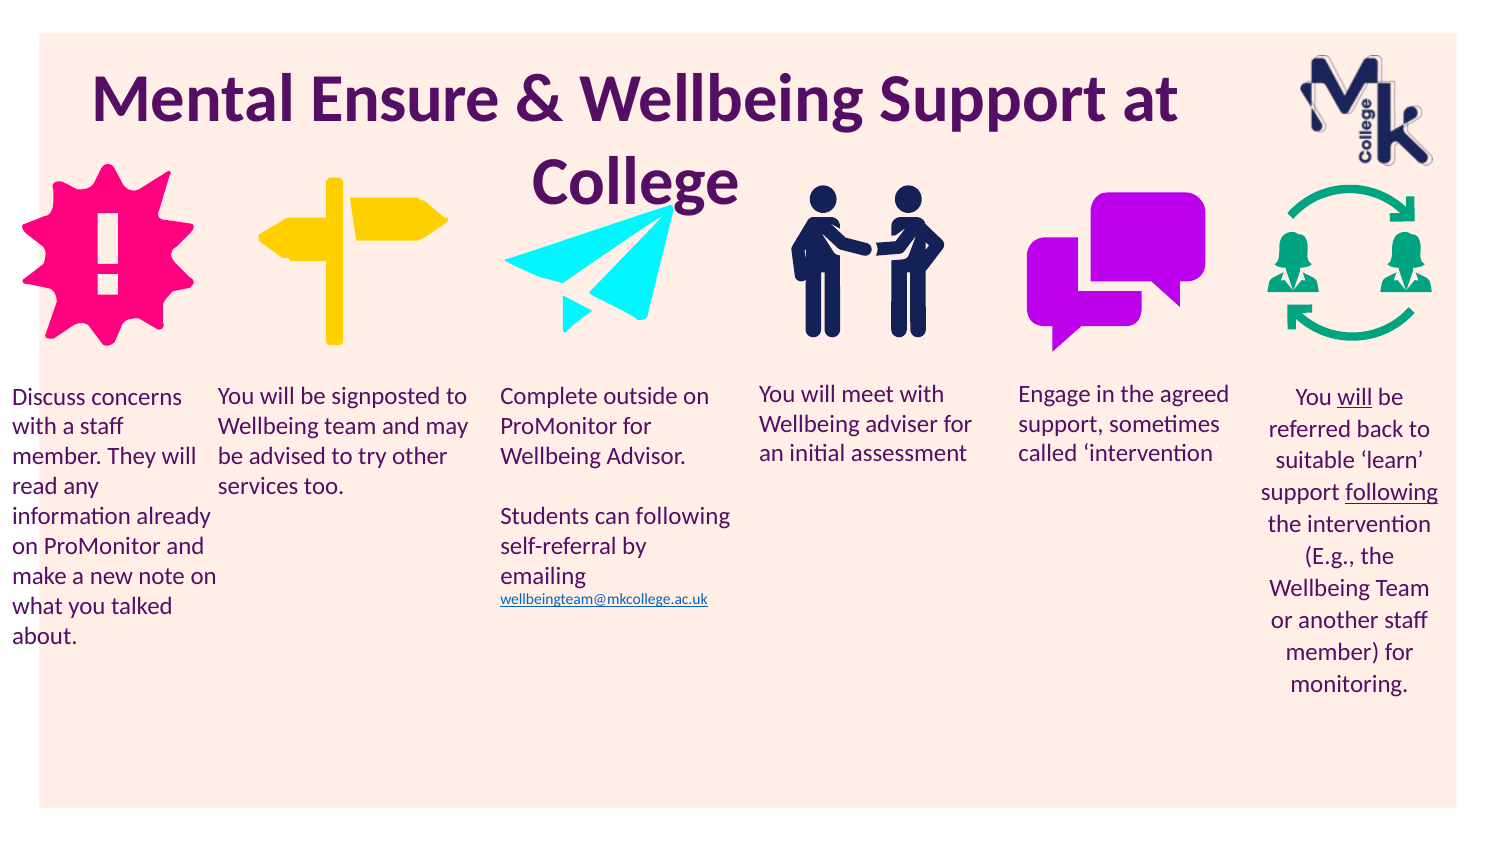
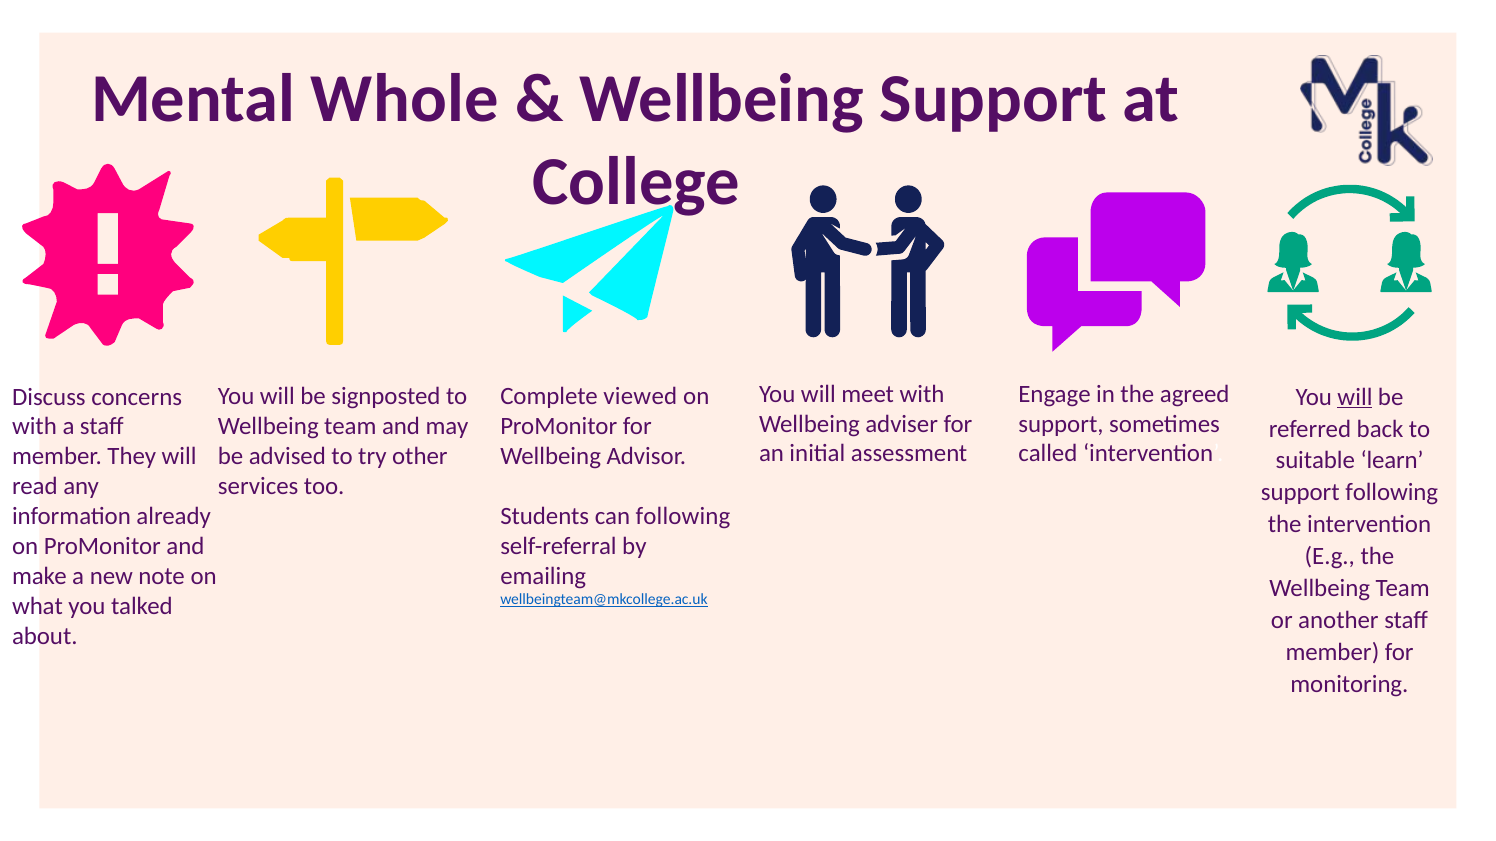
Ensure: Ensure -> Whole (405, 99)
outside: outside -> viewed (640, 397)
following underline: present -> none (1392, 493)
